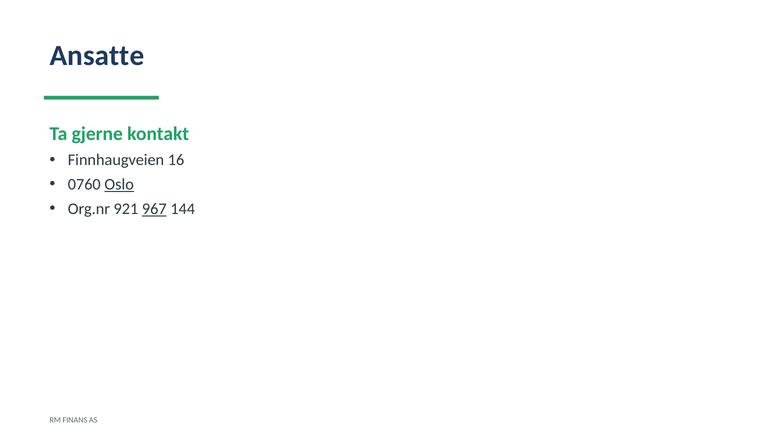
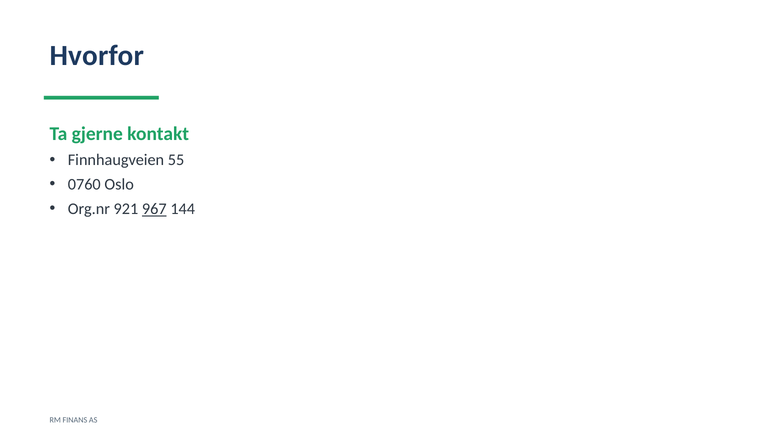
Ansatte: Ansatte -> Hvorfor (97, 56)
16: 16 -> 55 (176, 160)
Oslo underline: present -> none (119, 185)
